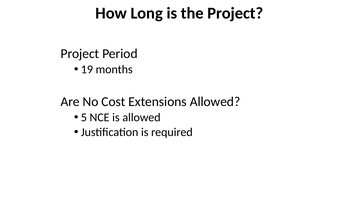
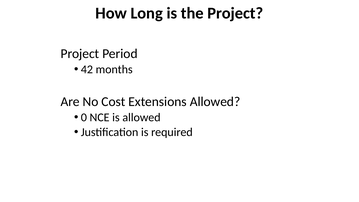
19: 19 -> 42 (87, 69)
5: 5 -> 0 (84, 117)
